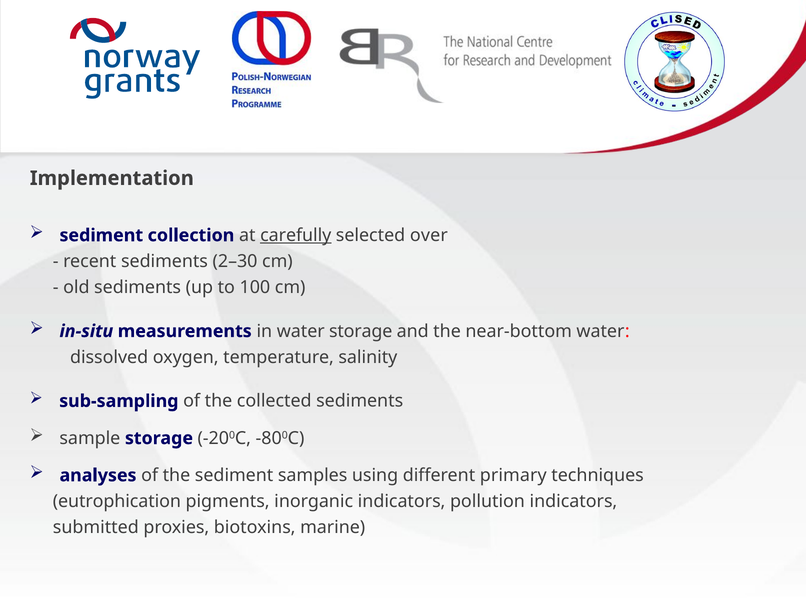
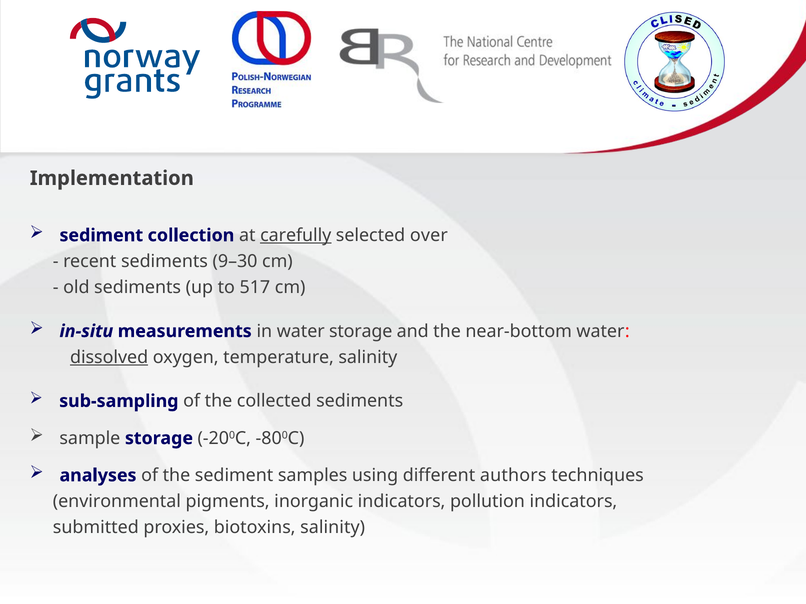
2–30: 2–30 -> 9–30 (235, 262)
100: 100 -> 517 (255, 288)
dissolved underline: none -> present (109, 357)
primary: primary -> authors (513, 476)
eutrophication: eutrophication -> environmental (117, 502)
biotoxins marine: marine -> salinity (333, 528)
